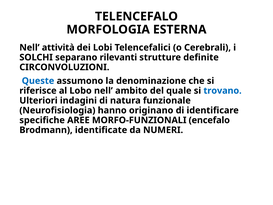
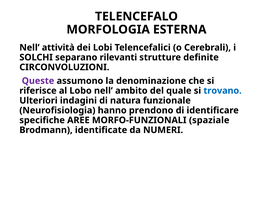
Queste colour: blue -> purple (38, 81)
originano: originano -> prendono (151, 110)
encefalo: encefalo -> spaziale (209, 120)
